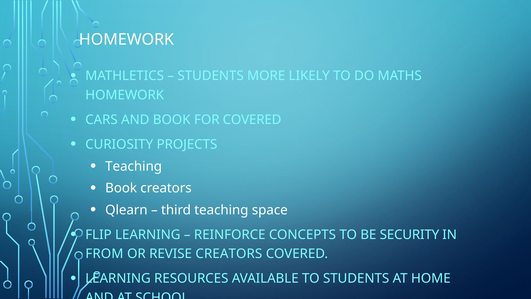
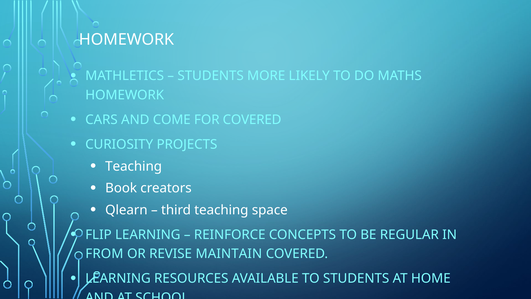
AND BOOK: BOOK -> COME (172, 120)
SECURITY: SECURITY -> REGULAR (409, 235)
REVISE CREATORS: CREATORS -> MAINTAIN (229, 254)
